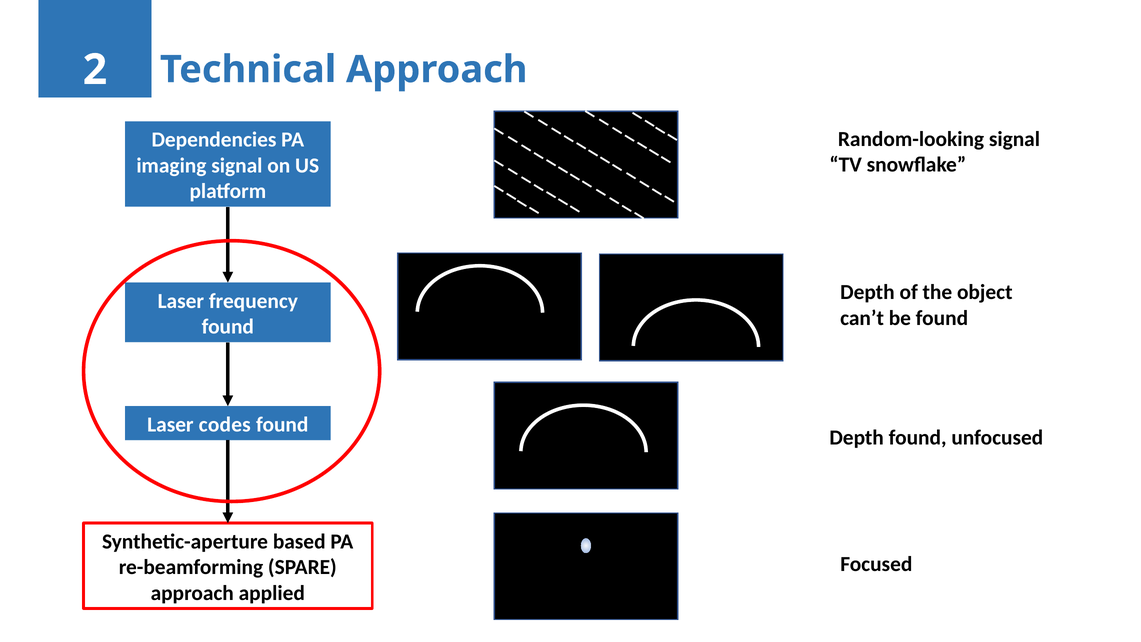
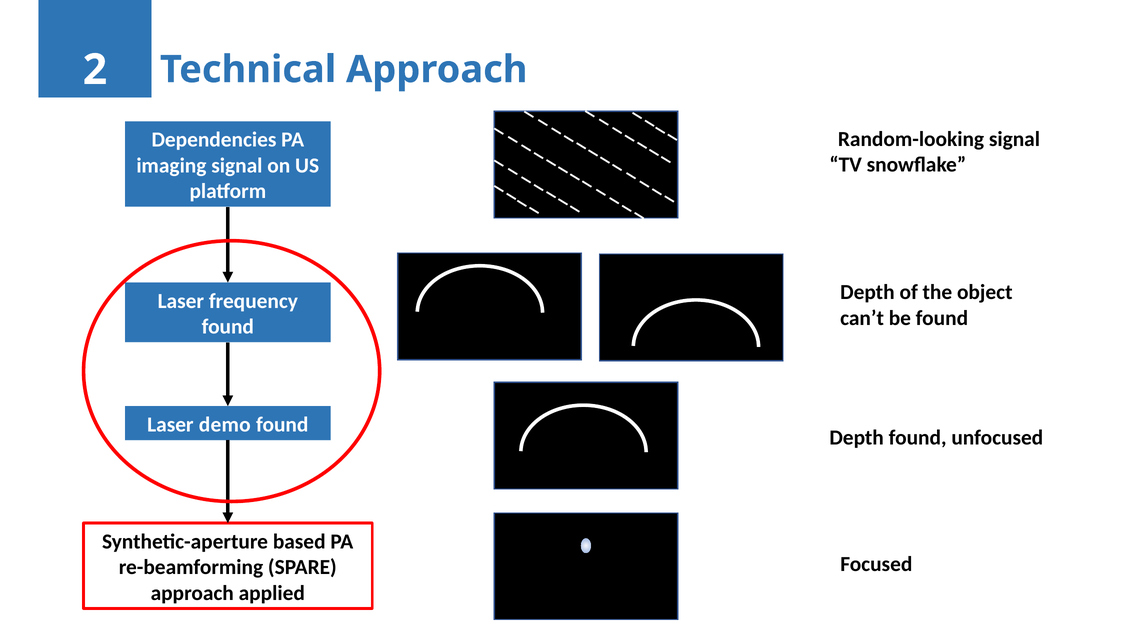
codes: codes -> demo (225, 425)
